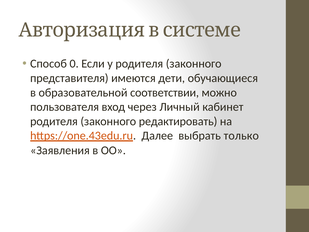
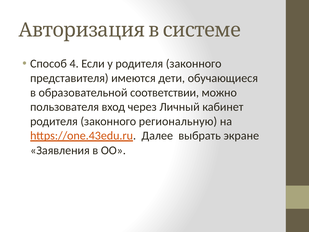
0: 0 -> 4 (74, 64)
редактировать: редактировать -> региональную (178, 121)
только: только -> экране (241, 136)
